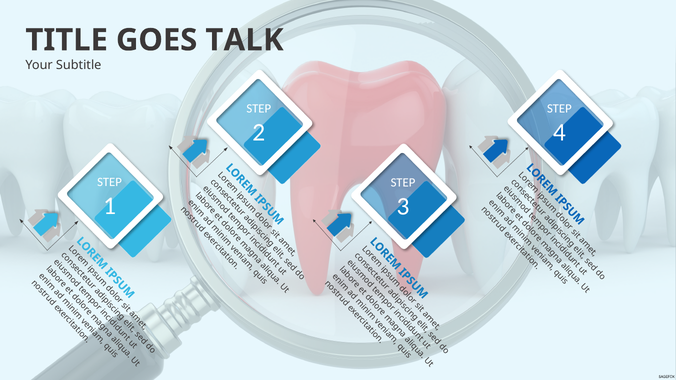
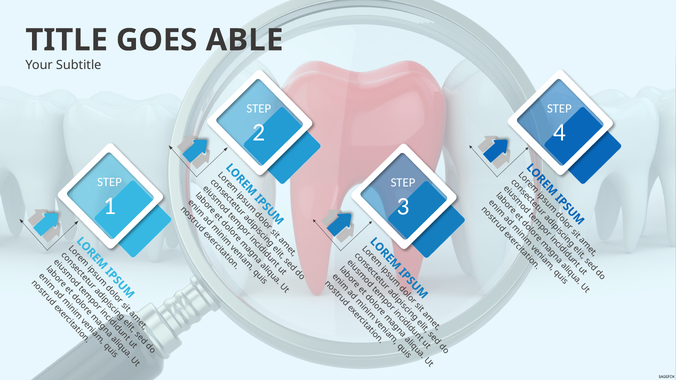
TALK: TALK -> ABLE (245, 40)
